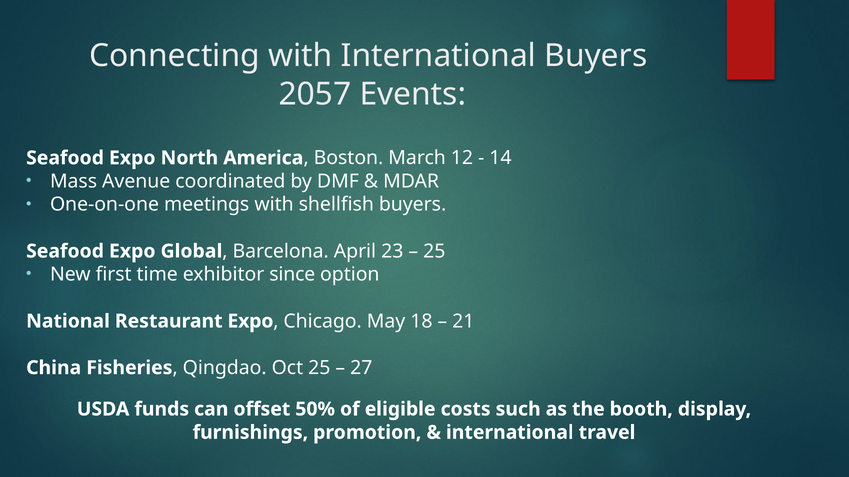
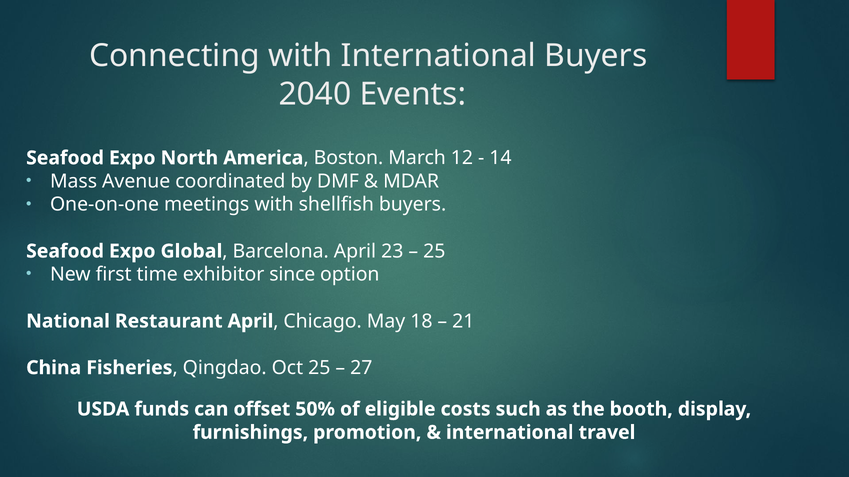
2057: 2057 -> 2040 (315, 94)
Restaurant Expo: Expo -> April (250, 322)
